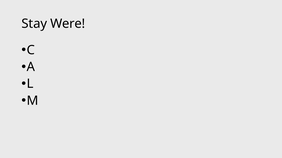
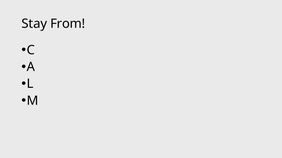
Were: Were -> From (68, 24)
